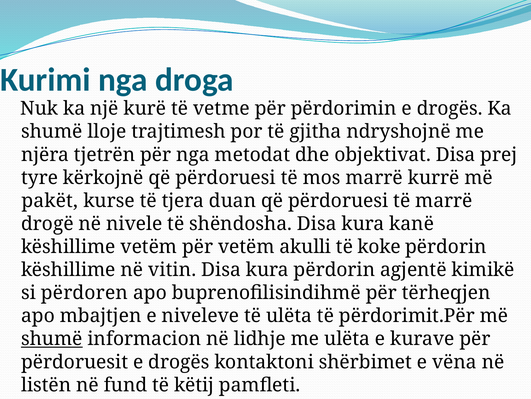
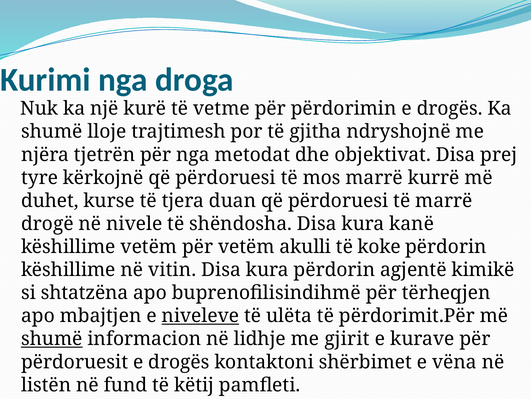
pakët: pakët -> duhet (50, 200)
përdoren: përdoren -> shtatzëna (85, 292)
niveleve underline: none -> present (200, 315)
me ulëta: ulëta -> gjirit (347, 338)
